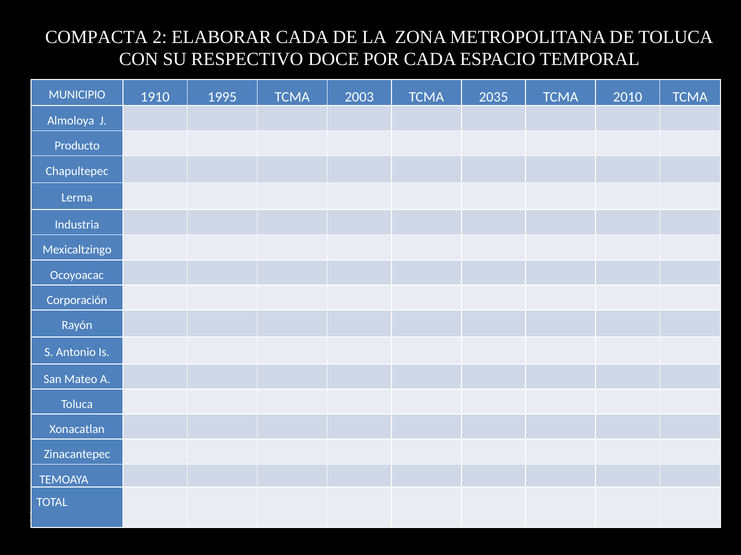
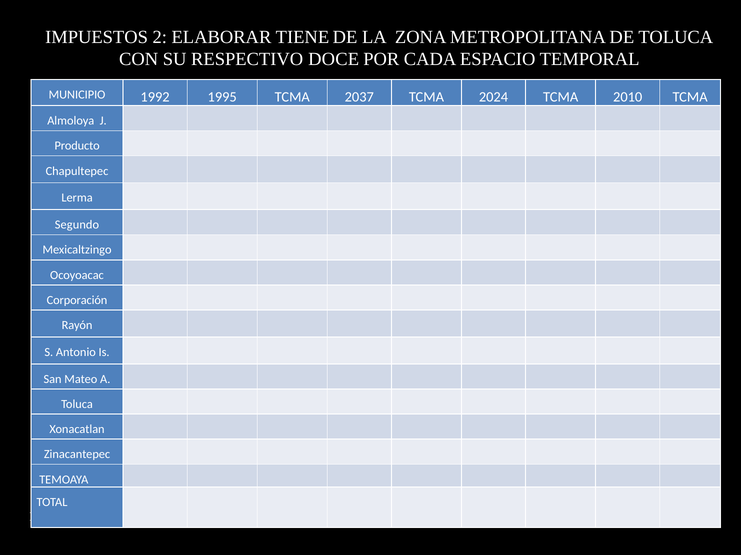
COMPACTA: COMPACTA -> IMPUESTOS (97, 37)
ELABORAR CADA: CADA -> TIENE (302, 37)
1910: 1910 -> 1992 (155, 97)
2003: 2003 -> 2037 (359, 97)
2035: 2035 -> 2024 (493, 97)
Industria: Industria -> Segundo (77, 225)
